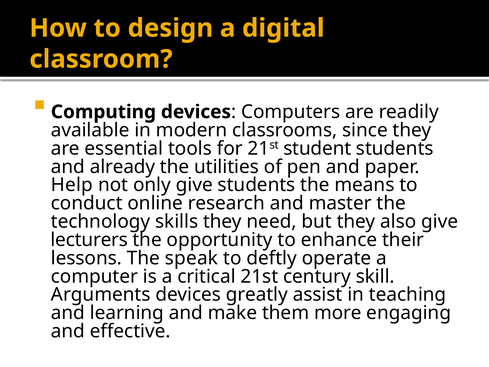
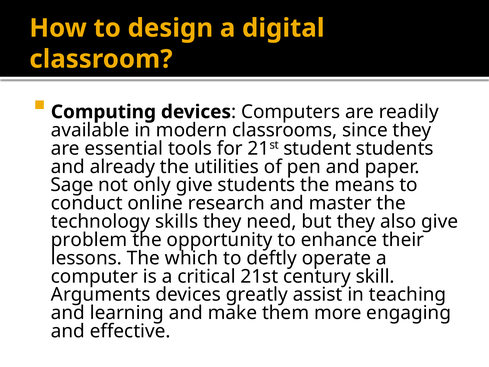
Help: Help -> Sage (72, 185)
lecturers: lecturers -> problem (89, 240)
speak: speak -> which (192, 258)
